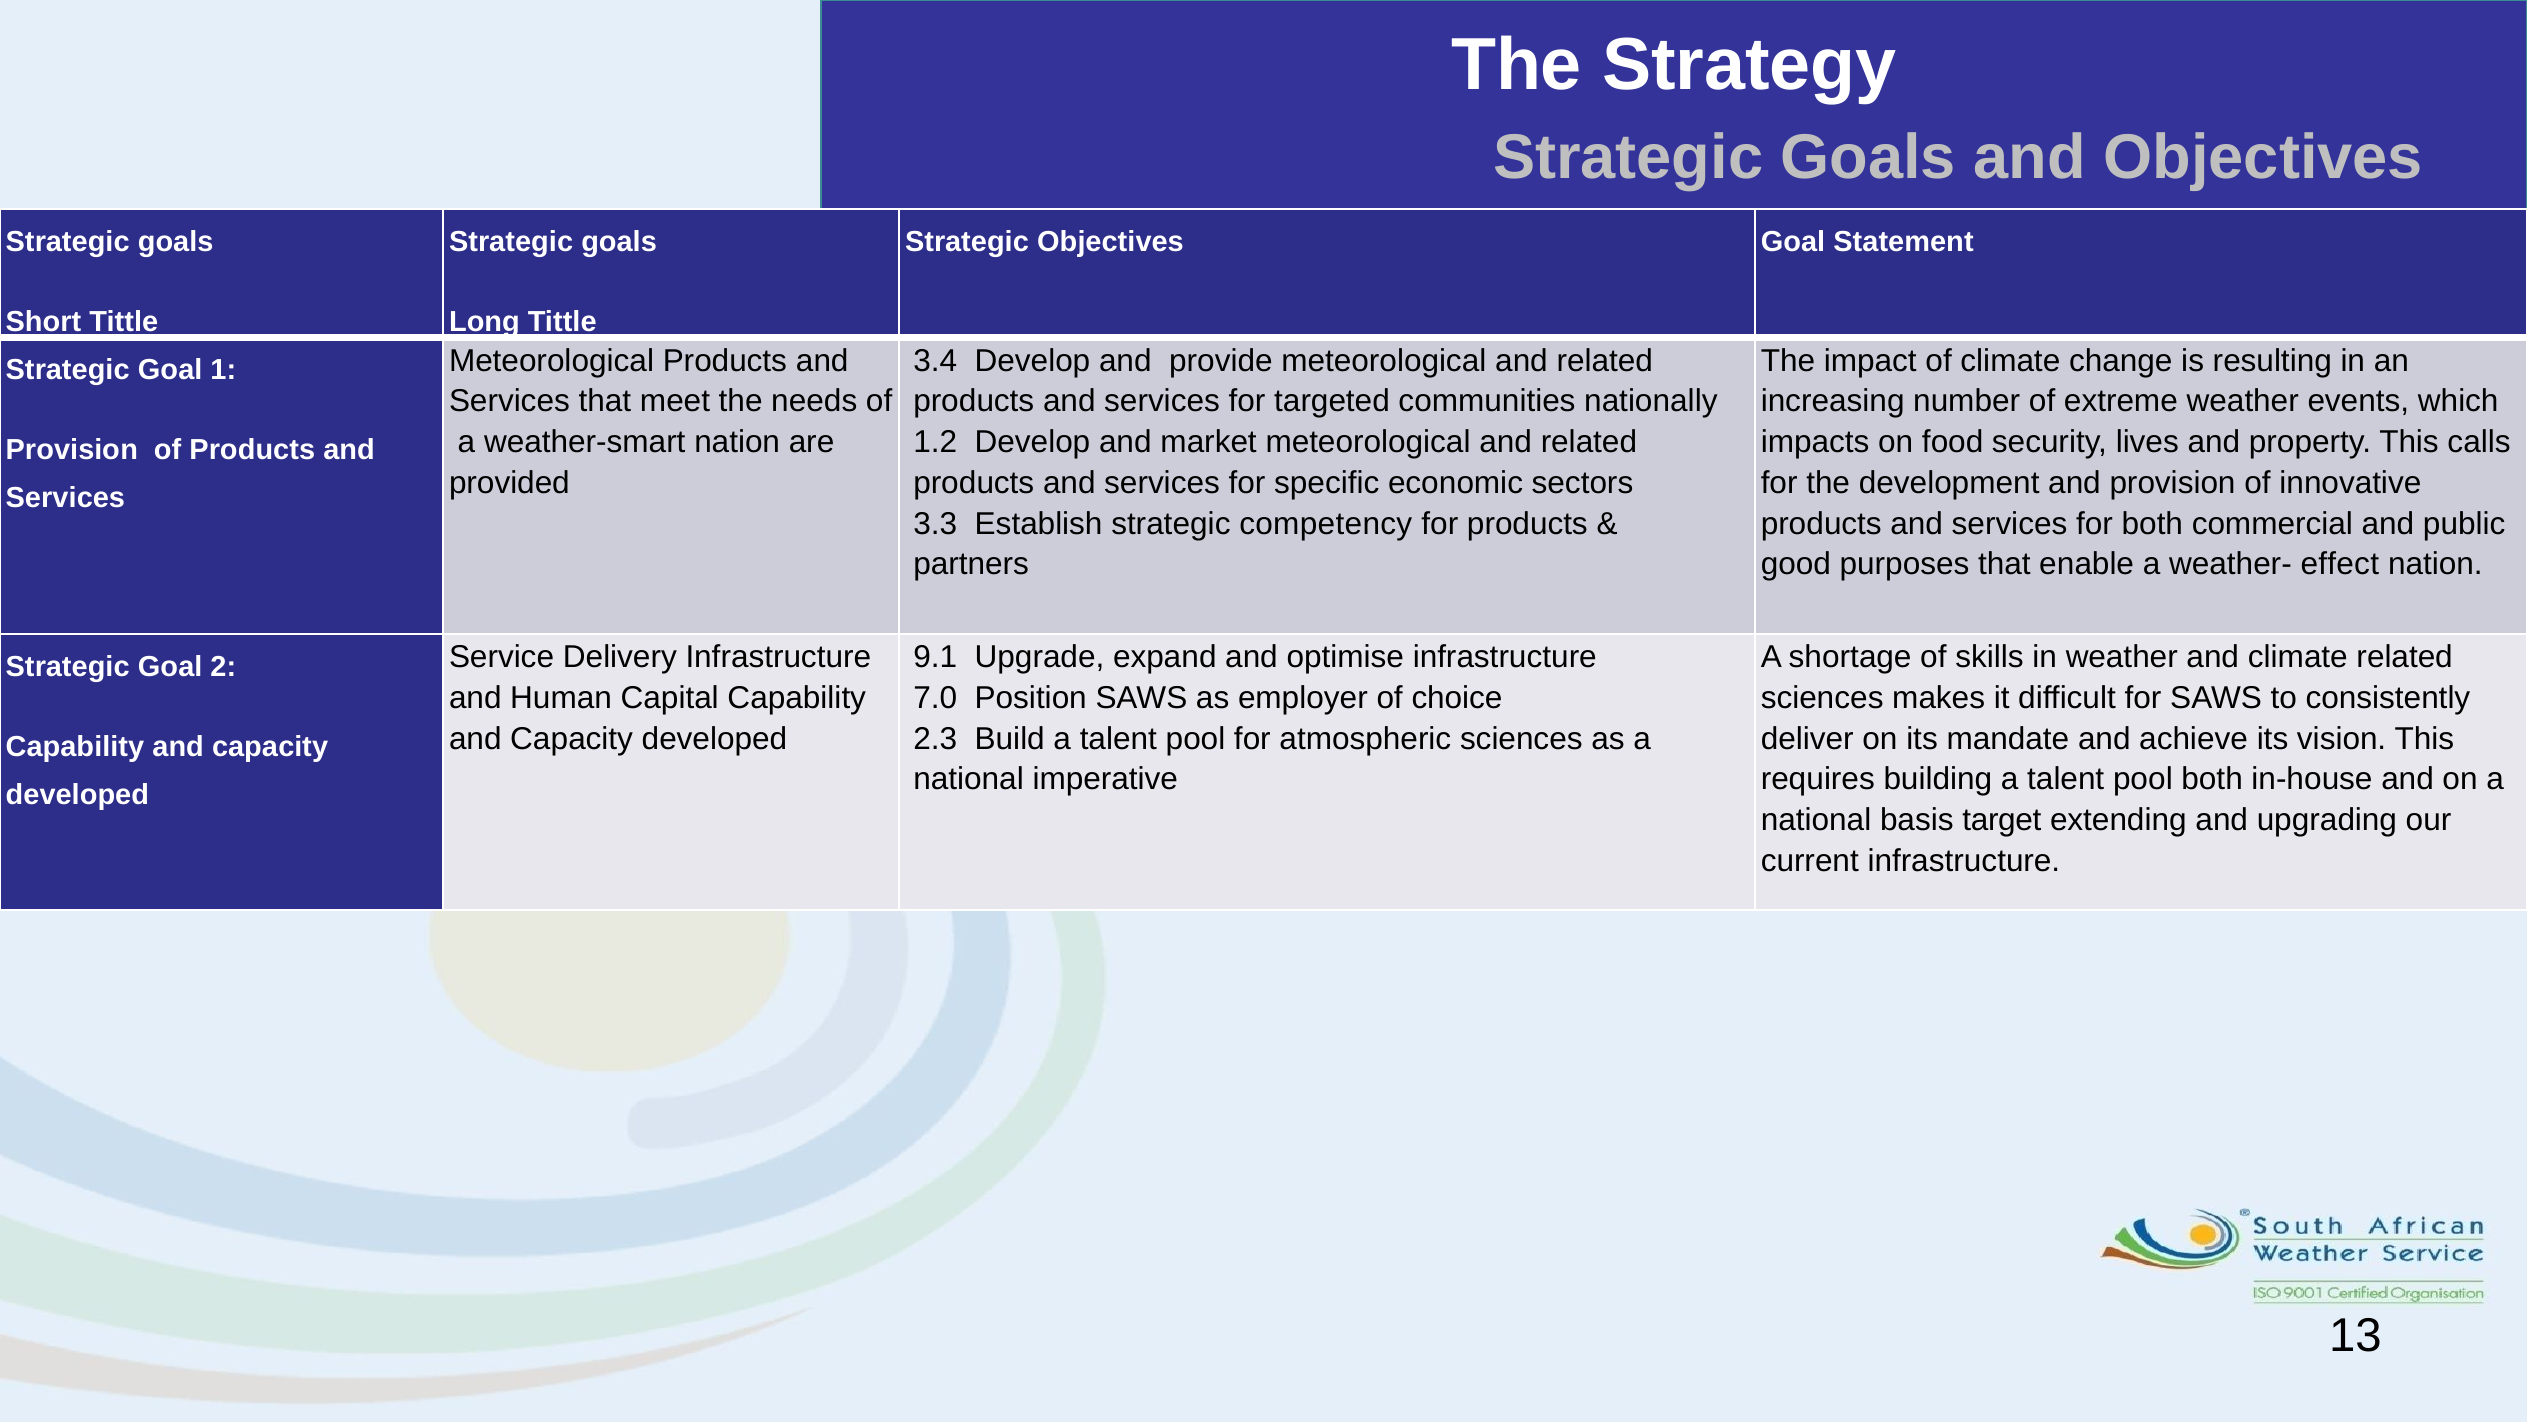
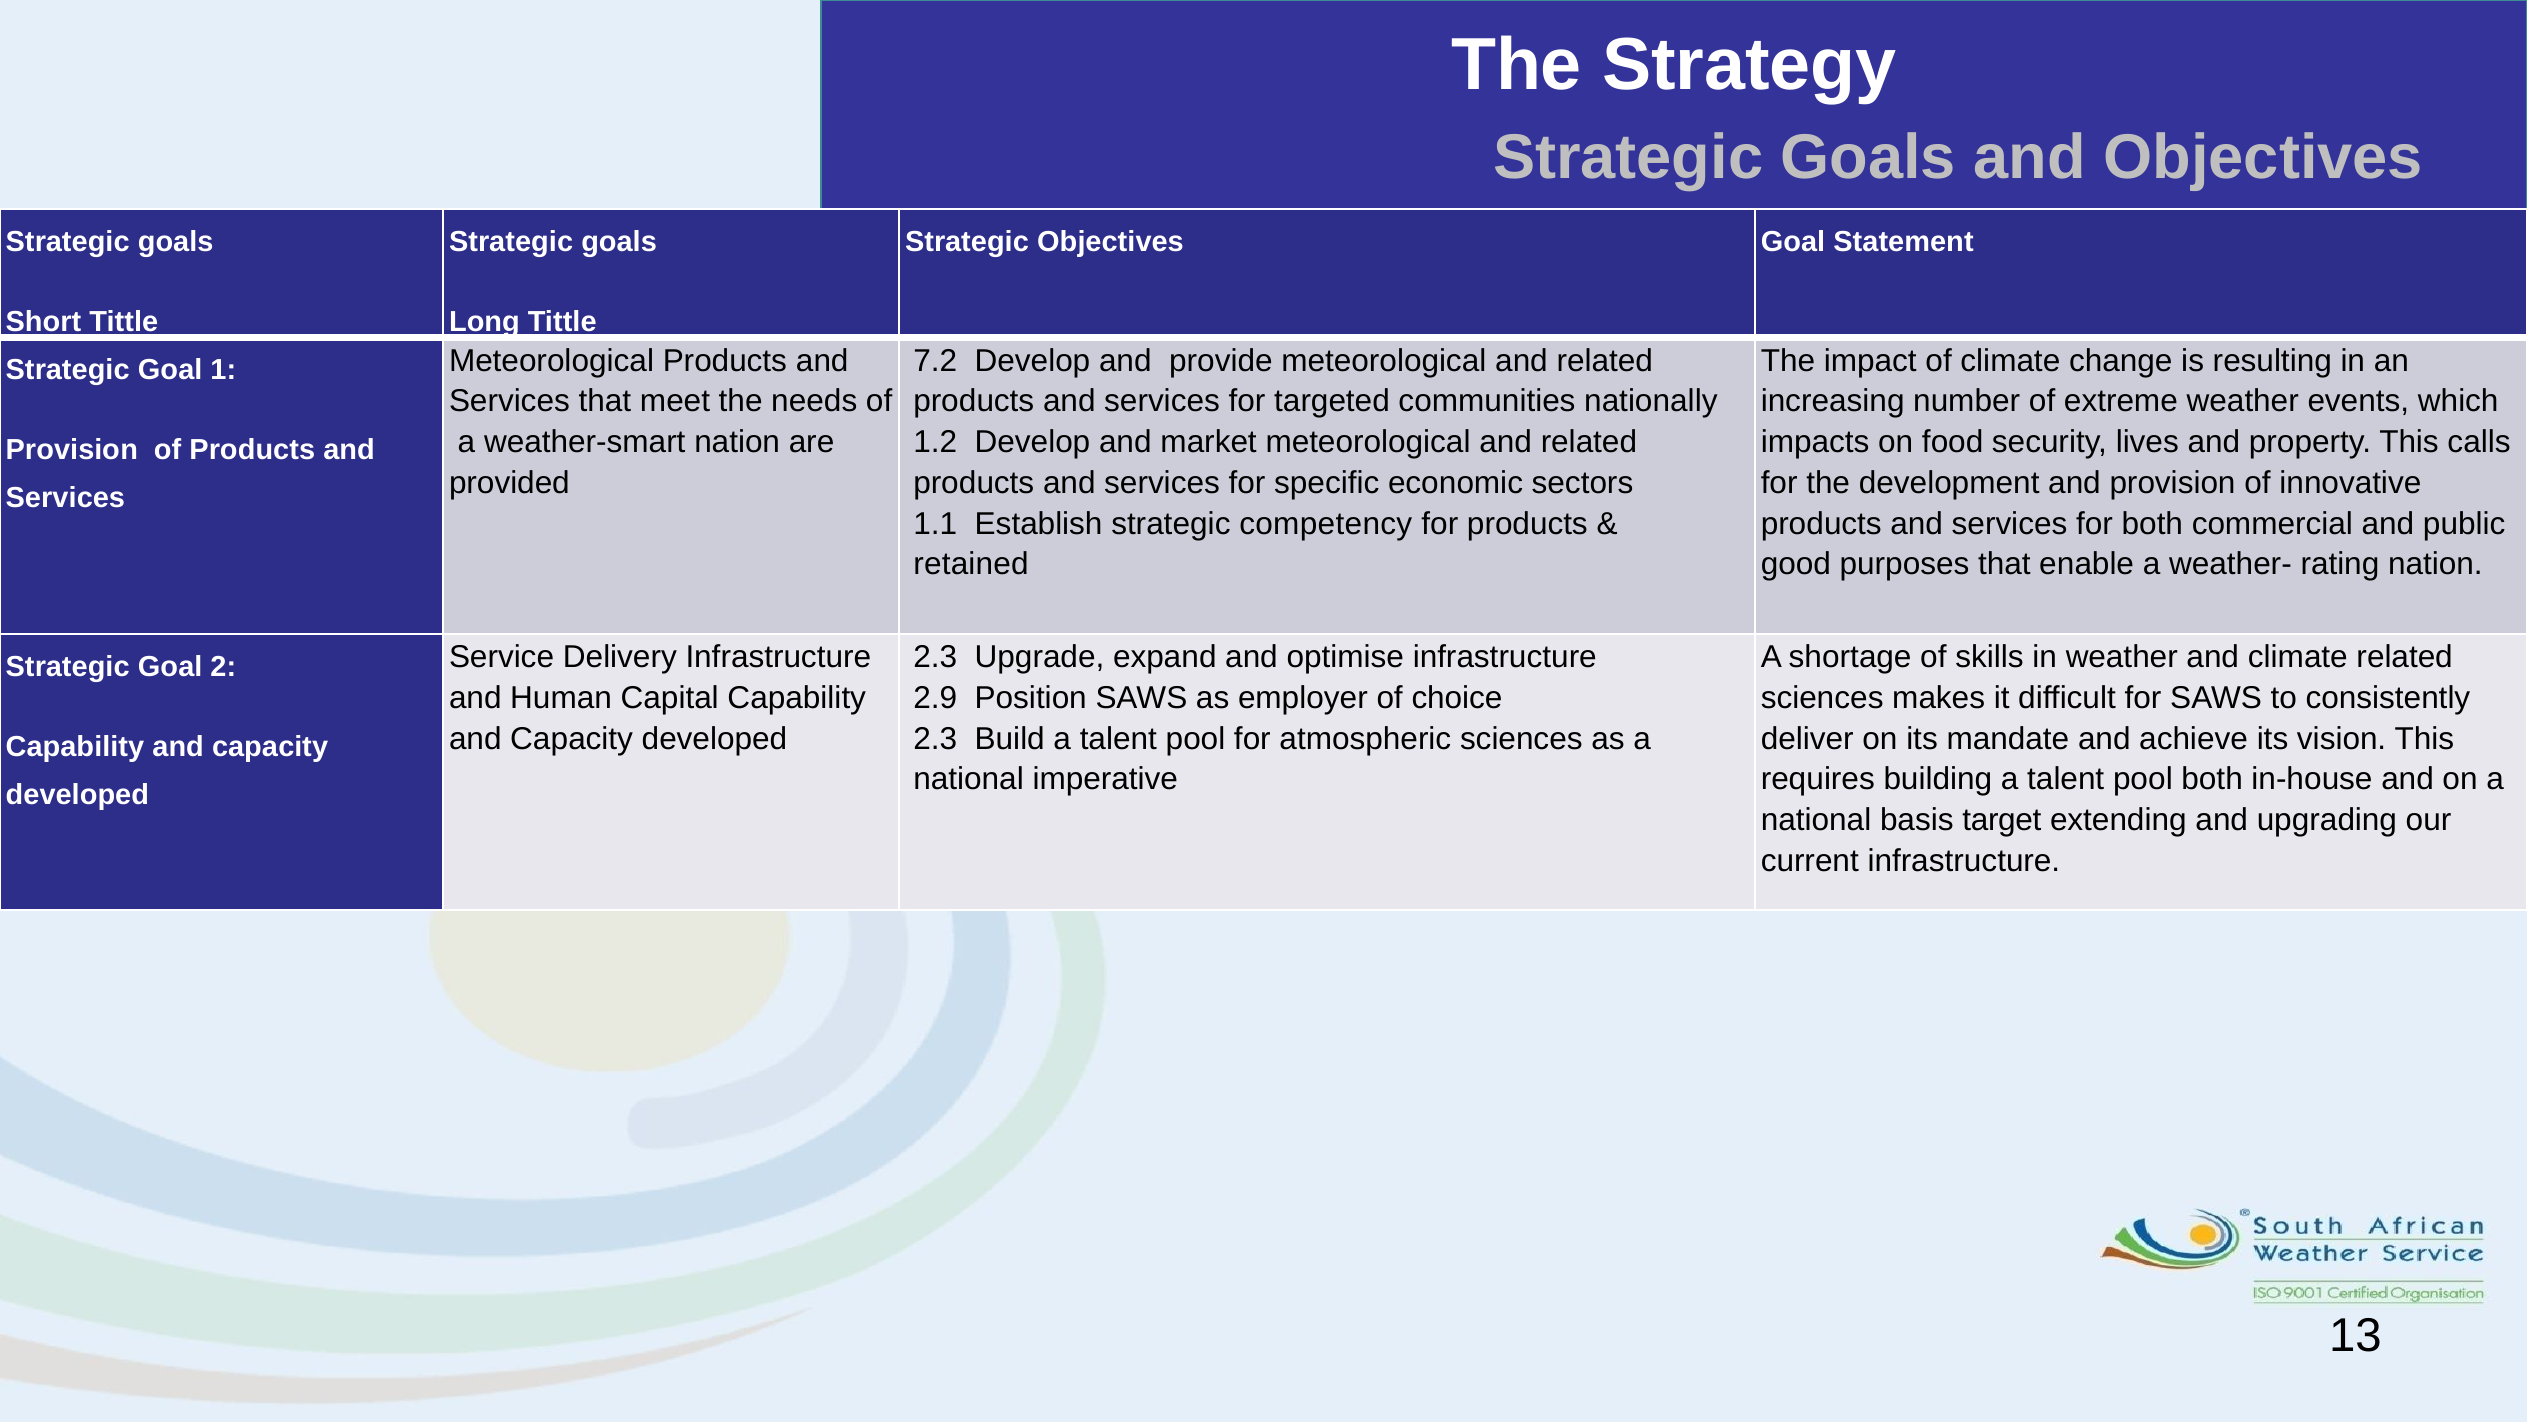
3.4: 3.4 -> 7.2 (935, 361)
3.3: 3.3 -> 1.1 (935, 523)
partners: partners -> retained (971, 564)
effect: effect -> rating (2340, 564)
9.1: 9.1 -> 2.3 (935, 657)
7.0: 7.0 -> 2.9 (935, 698)
